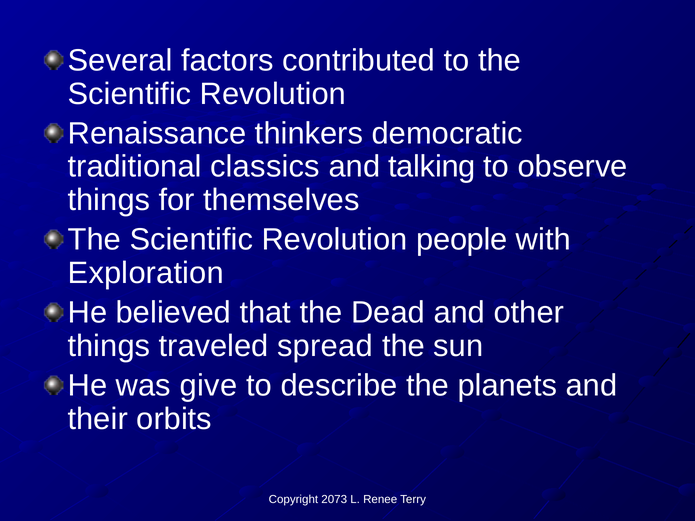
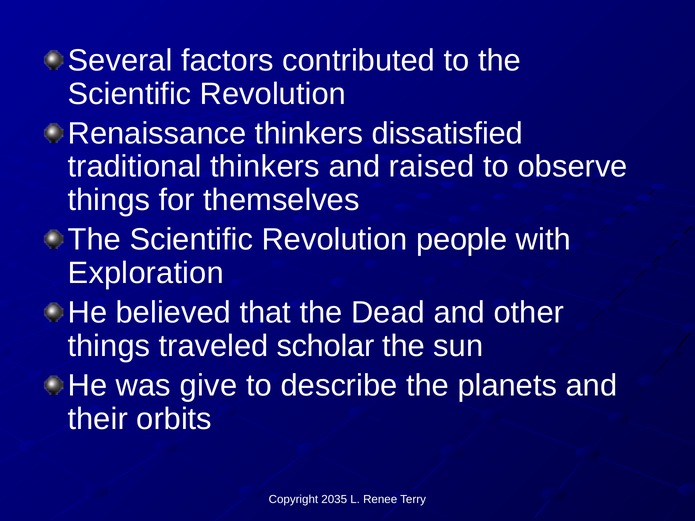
democratic: democratic -> dissatisfied (447, 133)
traditional classics: classics -> thinkers (265, 167)
talking: talking -> raised (432, 167)
spread: spread -> scholar (325, 346)
2073: 2073 -> 2035 (334, 500)
